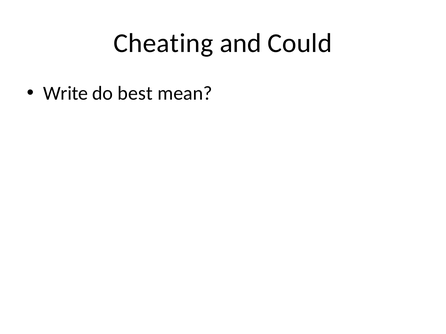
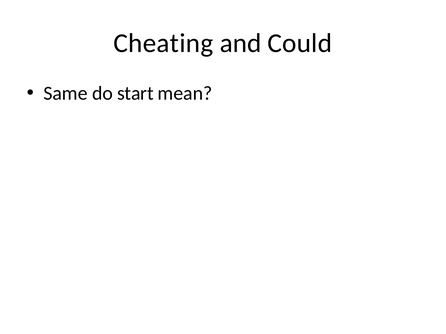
Write: Write -> Same (66, 94)
best: best -> start (135, 94)
